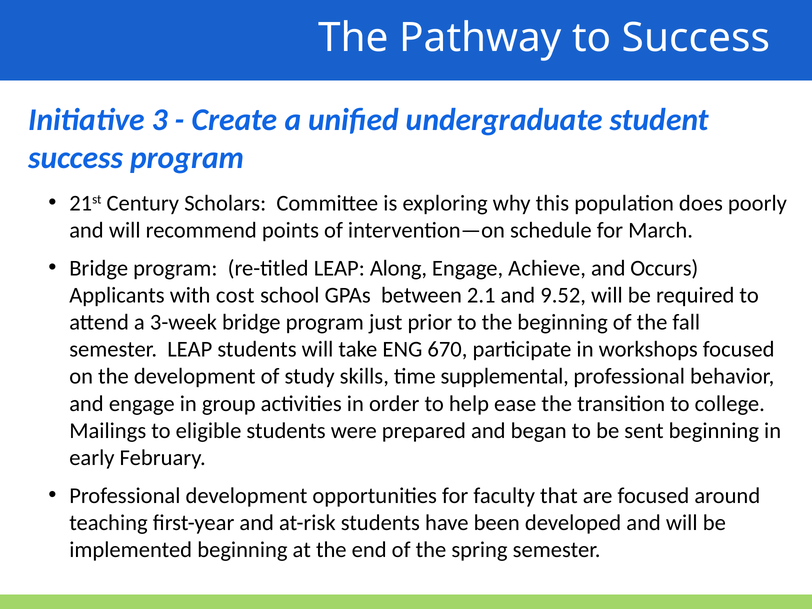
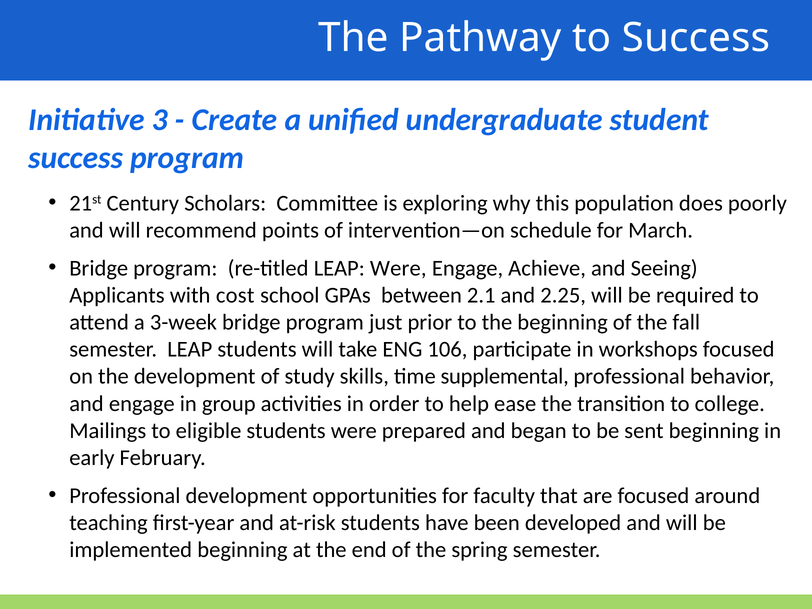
LEAP Along: Along -> Were (398, 268)
Occurs: Occurs -> Seeing (664, 268)
9.52: 9.52 -> 2.25 (563, 295)
670: 670 -> 106 (447, 349)
